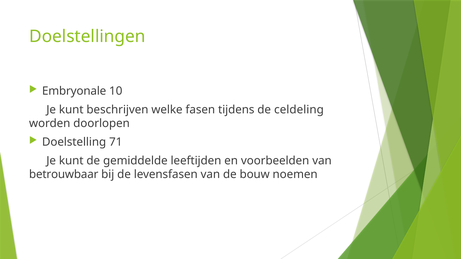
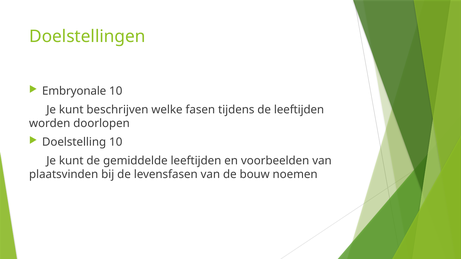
de celdeling: celdeling -> leeftijden (299, 110)
Doelstelling 71: 71 -> 10 (116, 142)
betrouwbaar: betrouwbaar -> plaatsvinden (64, 175)
